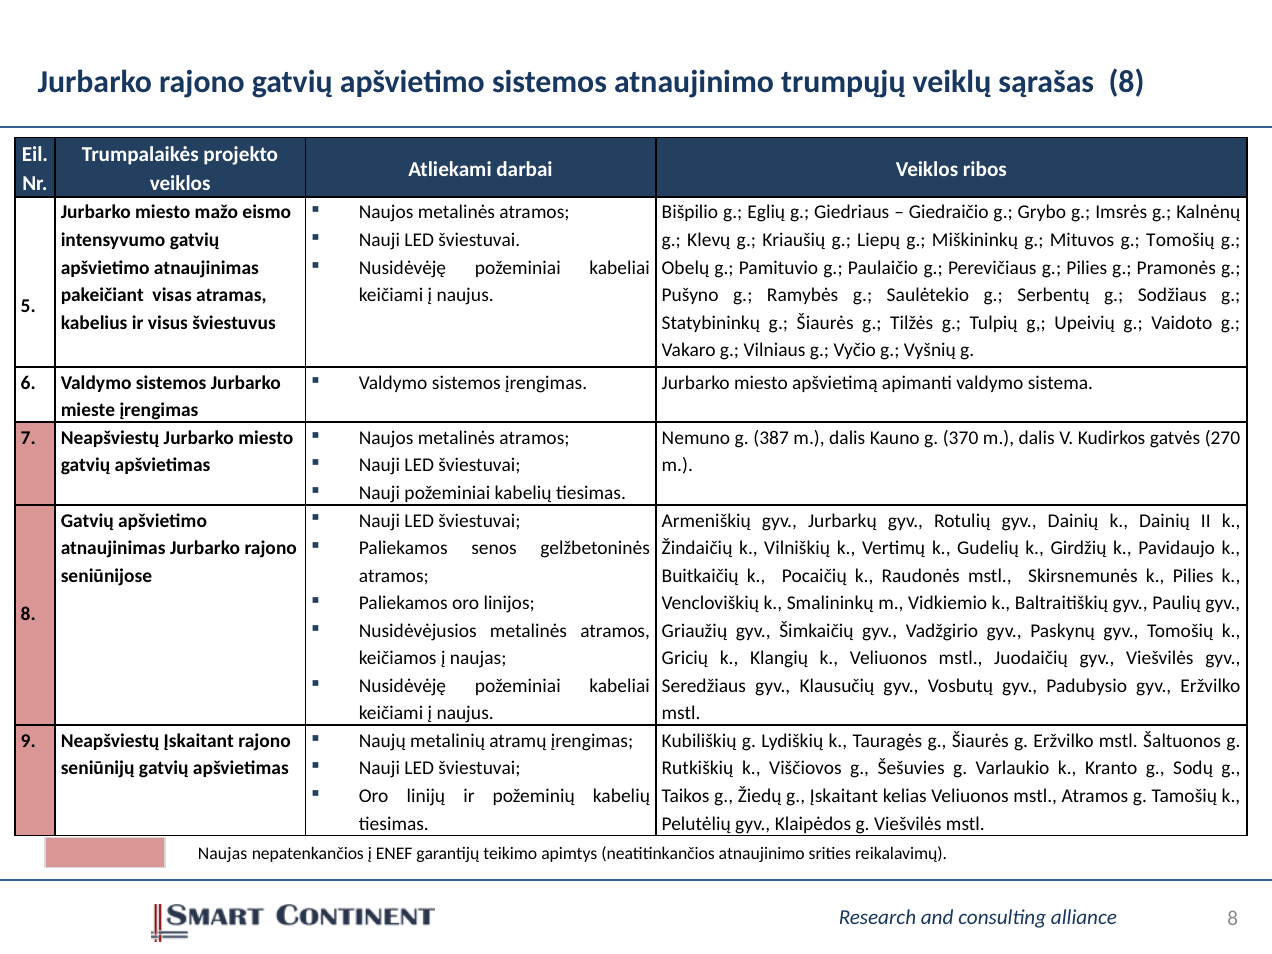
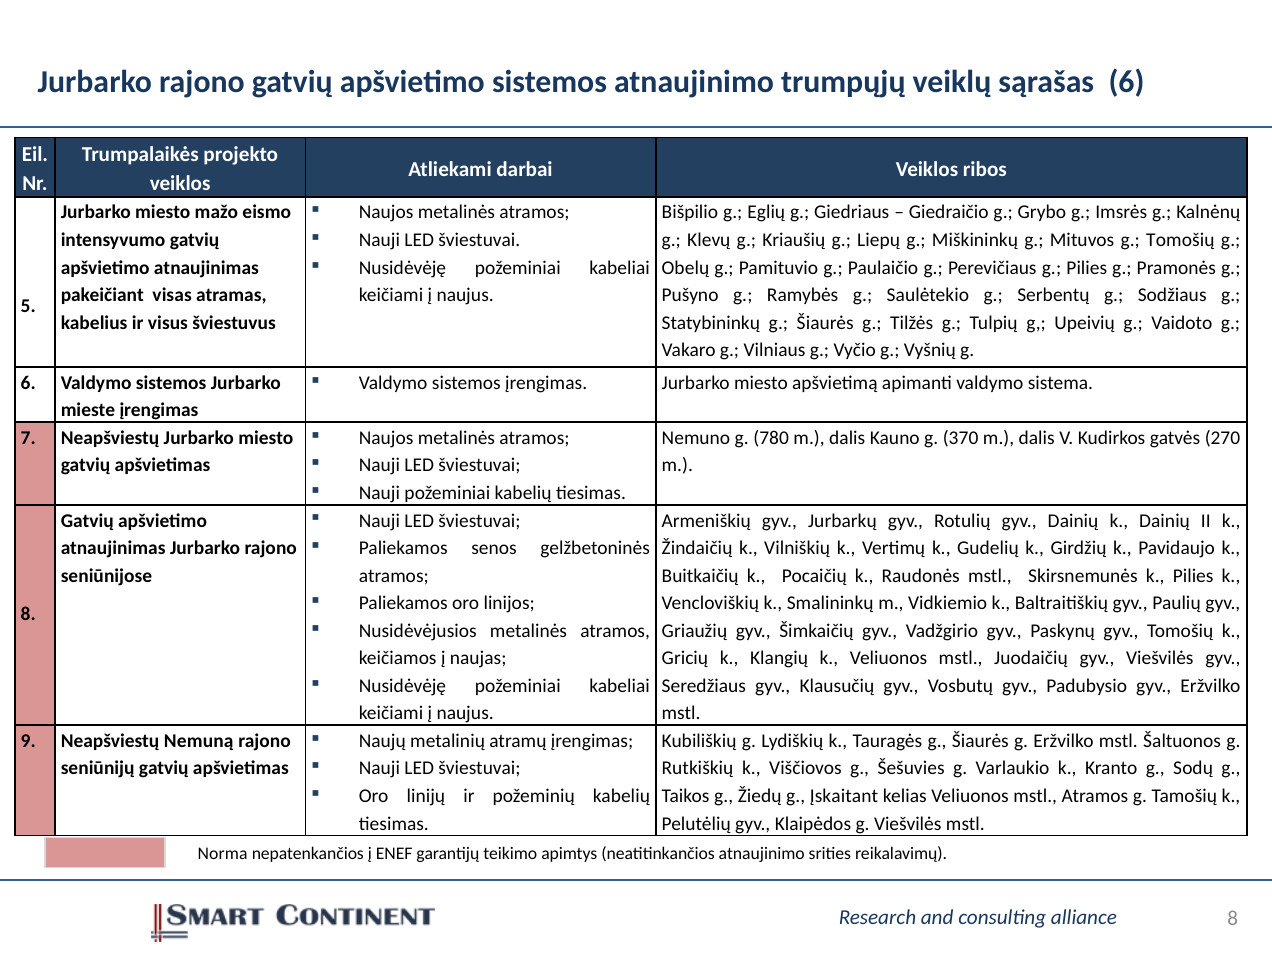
sąrašas 8: 8 -> 6 (1126, 82)
387: 387 -> 780 (771, 438)
Neapšviestų Įskaitant: Įskaitant -> Nemuną (199, 741)
Naujas: Naujas -> Norma (223, 854)
